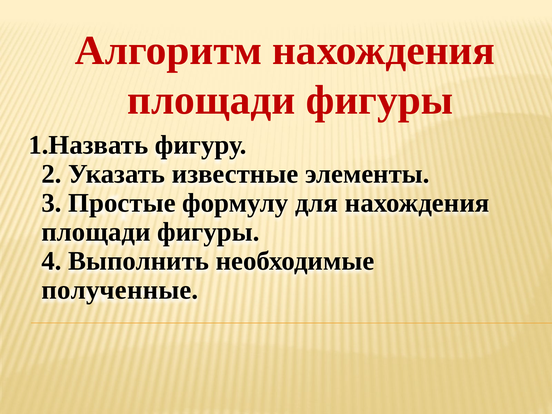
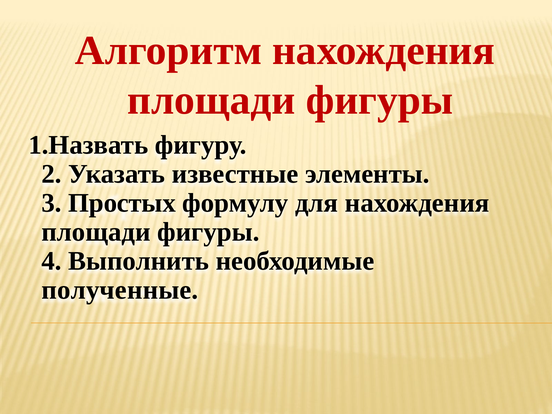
Простые: Простые -> Простых (122, 203)
